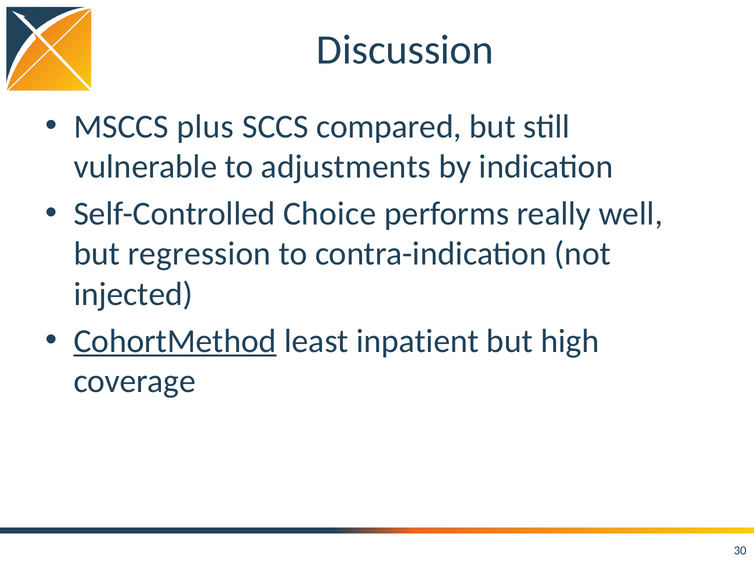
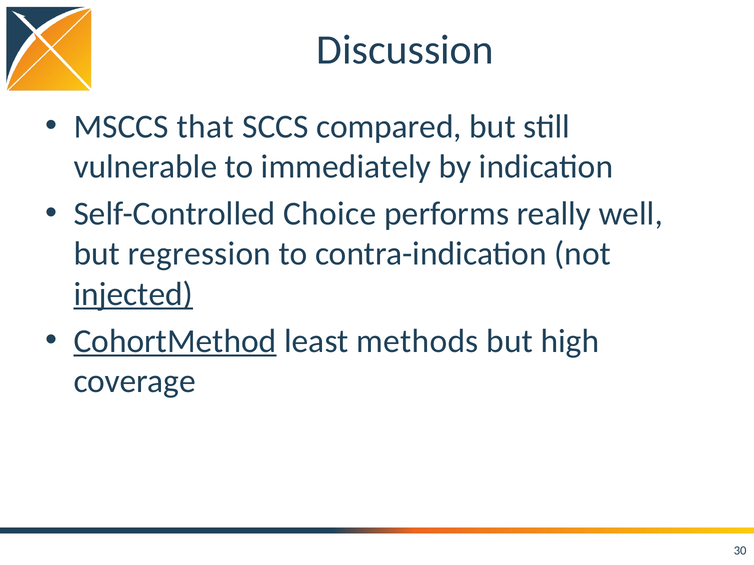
plus: plus -> that (205, 127)
adjustments: adjustments -> immediately (346, 167)
injected underline: none -> present (133, 294)
inpatient: inpatient -> methods (417, 341)
